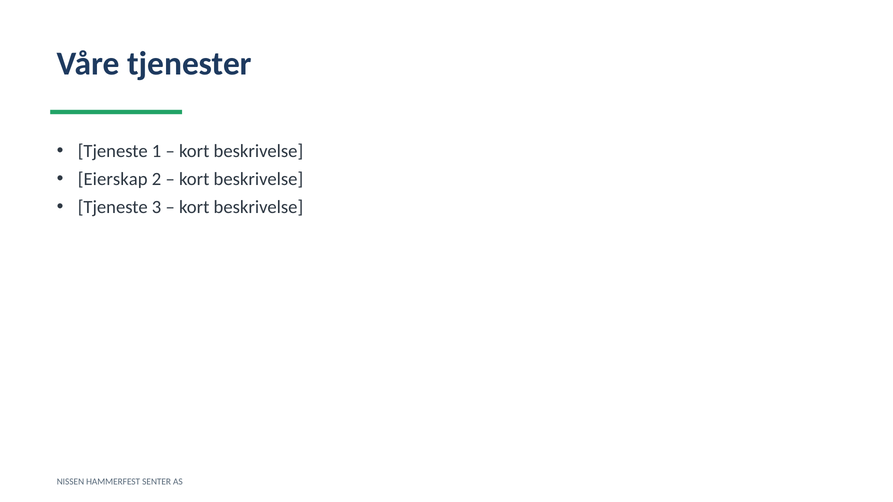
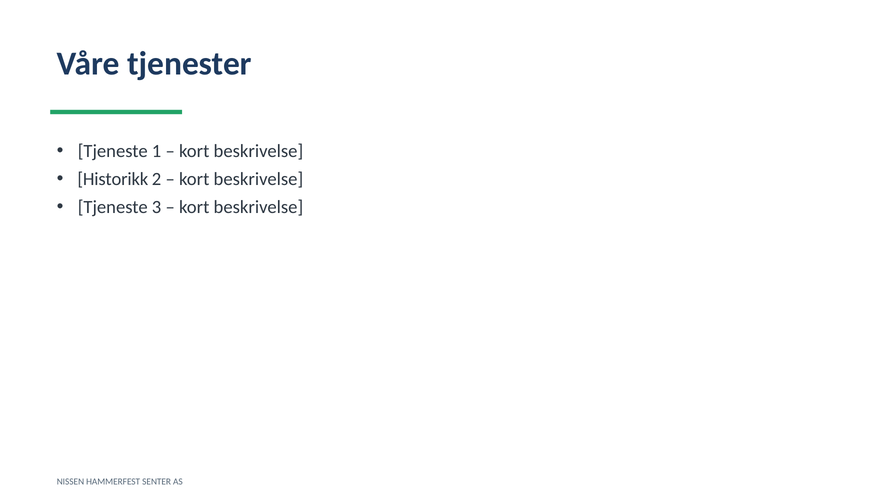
Eierskap: Eierskap -> Historikk (113, 179)
